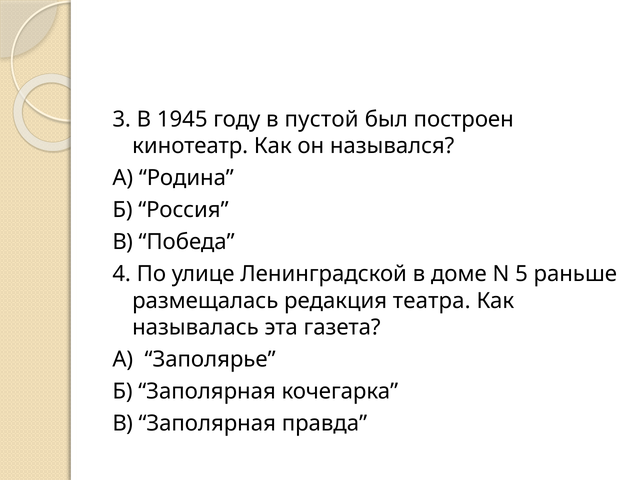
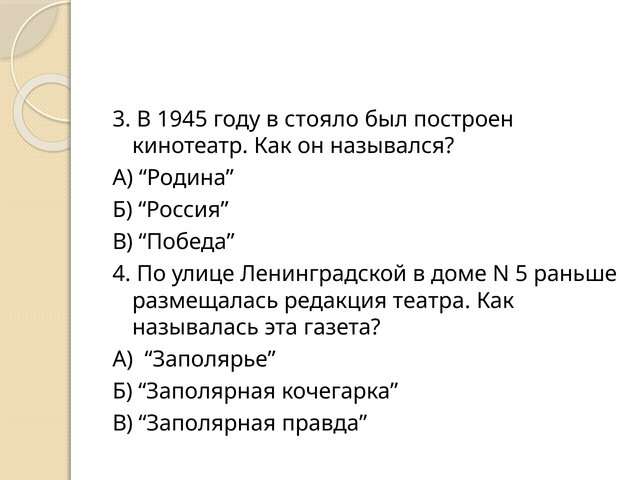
пустой: пустой -> стояло (322, 119)
